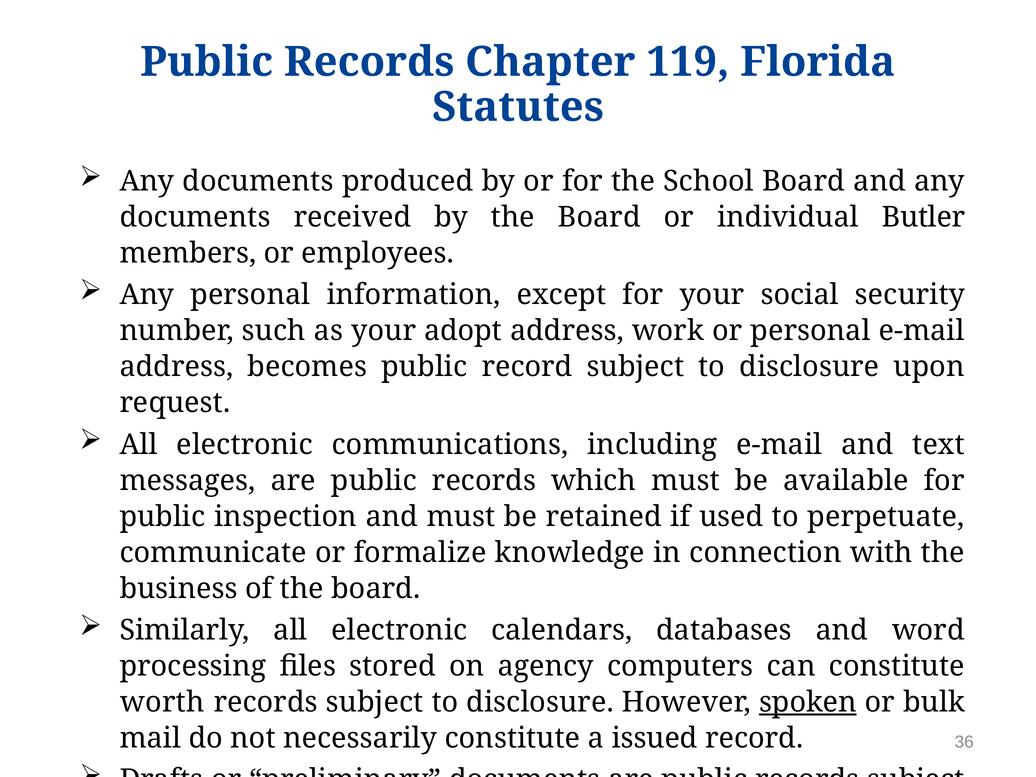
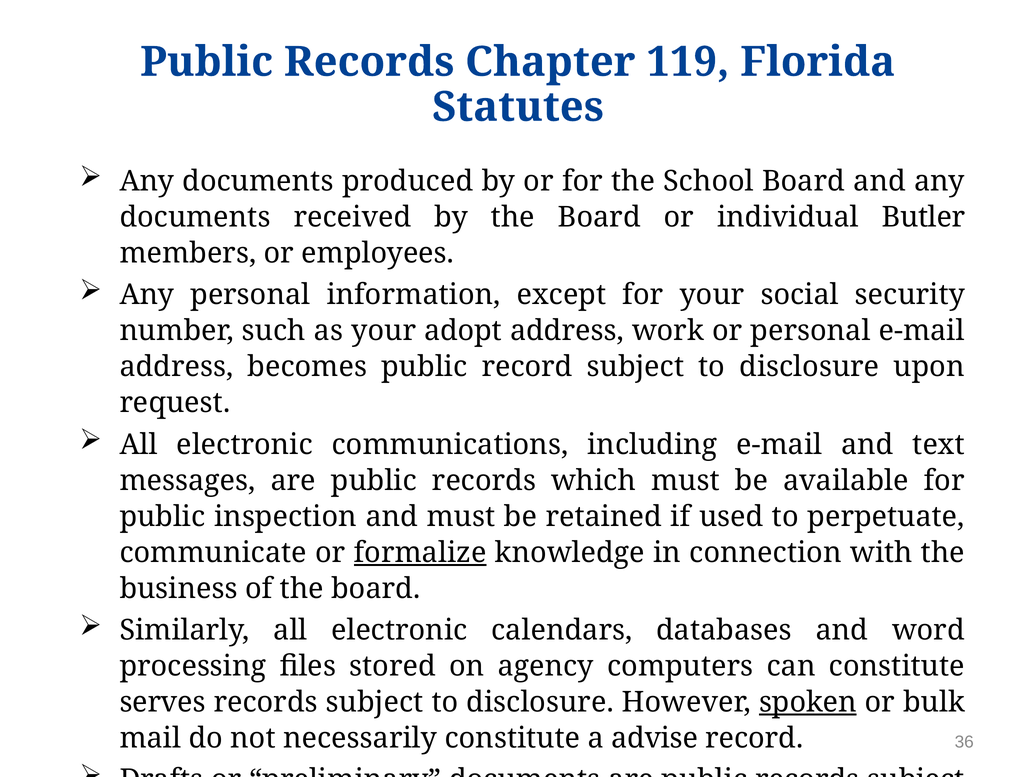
formalize underline: none -> present (420, 553)
worth: worth -> serves (163, 702)
issued: issued -> advise (655, 738)
